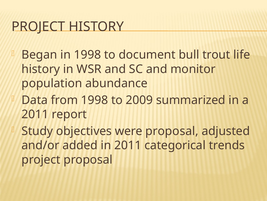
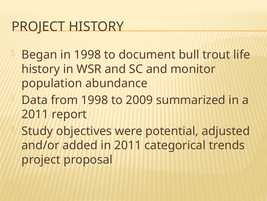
were proposal: proposal -> potential (172, 131)
